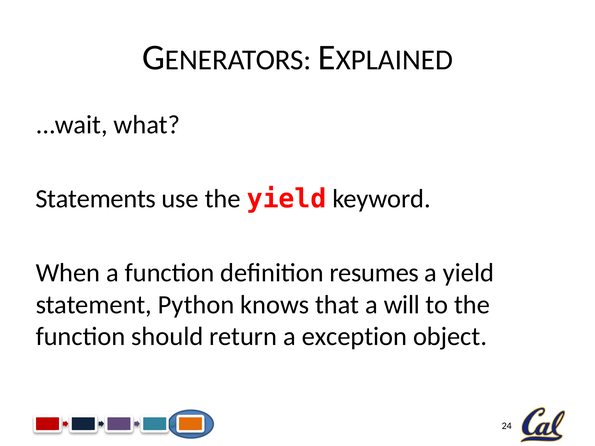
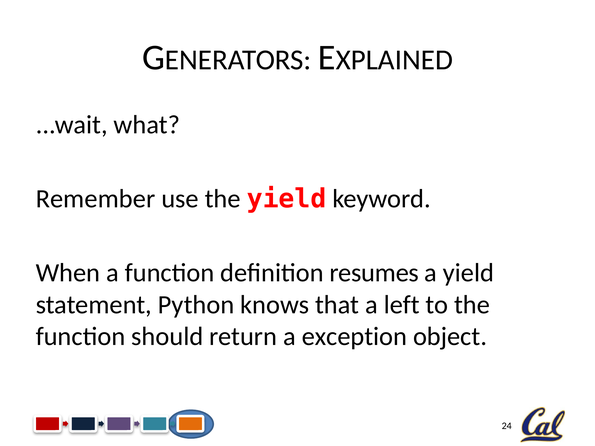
Statements: Statements -> Remember (95, 199)
will: will -> left (402, 305)
